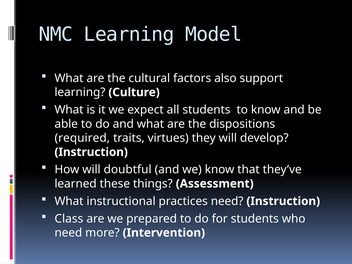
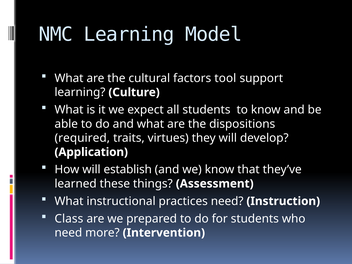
also: also -> tool (225, 78)
Instruction: Instruction -> Application (91, 152)
doubtful: doubtful -> establish (128, 170)
